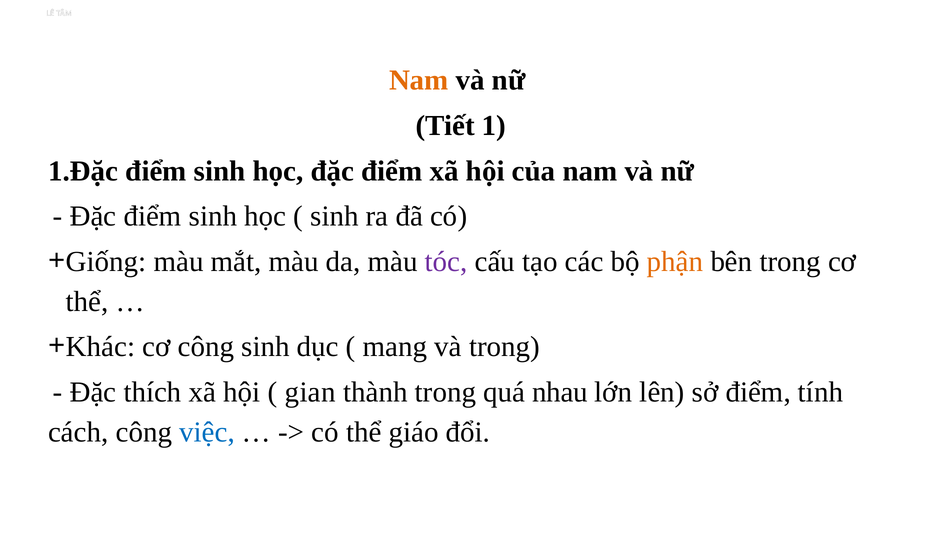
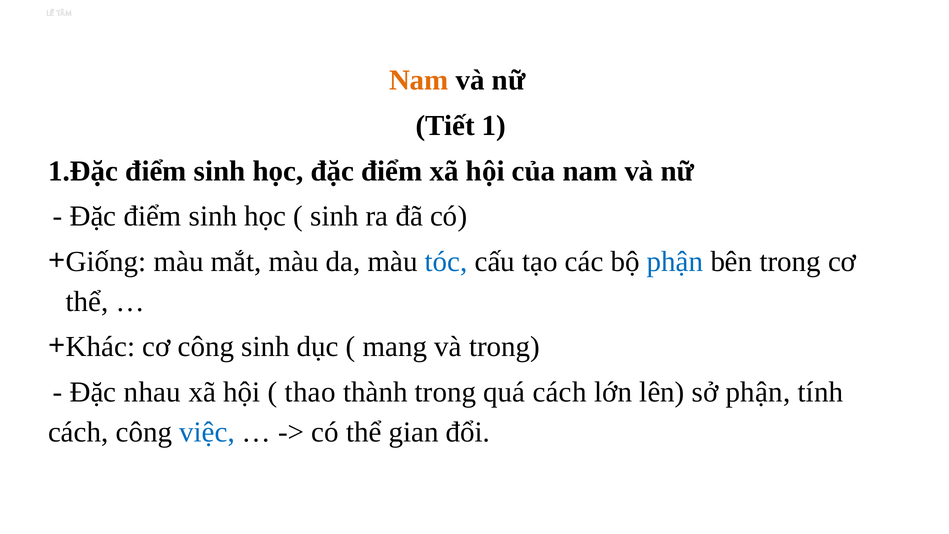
tóc colour: purple -> blue (446, 261)
phận colour: orange -> blue (675, 261)
thích: thích -> nhau (152, 392)
gian: gian -> thao (310, 392)
quá nhau: nhau -> cách (560, 392)
sở điểm: điểm -> phận (758, 392)
giáo: giáo -> gian (414, 432)
